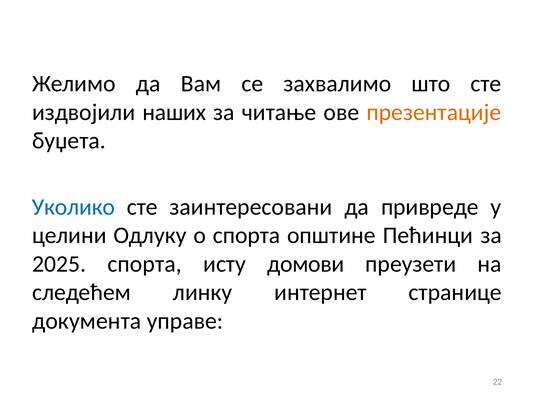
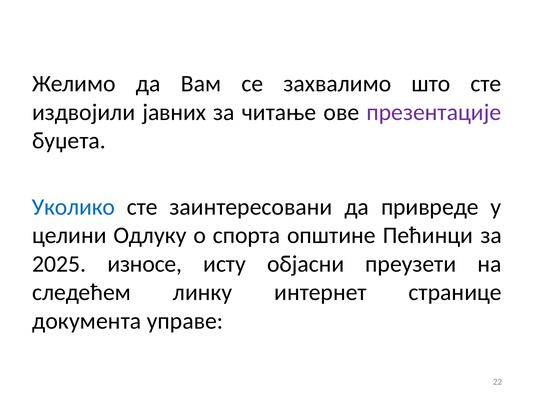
наших: наших -> јавних (174, 112)
презентације colour: orange -> purple (434, 112)
2025 спорта: спорта -> износе (145, 264)
домови: домови -> објасни (306, 264)
